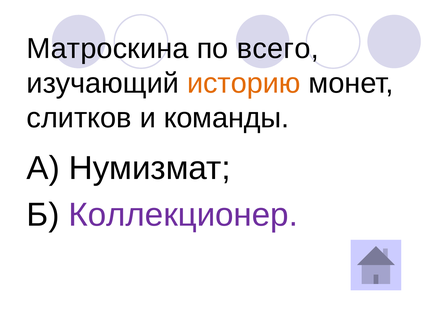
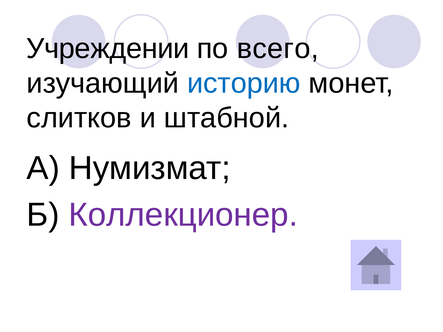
Матроскина: Матроскина -> Учреждении (108, 49)
историю colour: orange -> blue (244, 83)
команды: команды -> штабной (227, 118)
